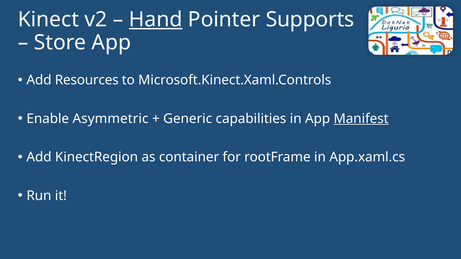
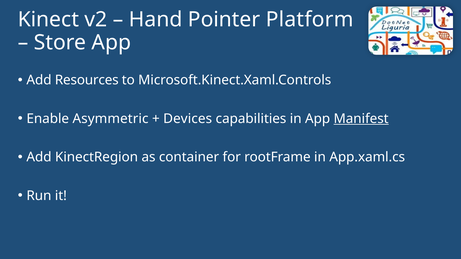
Hand underline: present -> none (156, 20)
Supports: Supports -> Platform (310, 20)
Generic: Generic -> Devices (188, 119)
